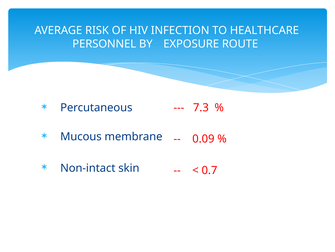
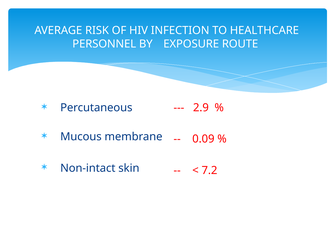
7.3: 7.3 -> 2.9 (201, 107)
0.7: 0.7 -> 7.2 (209, 170)
